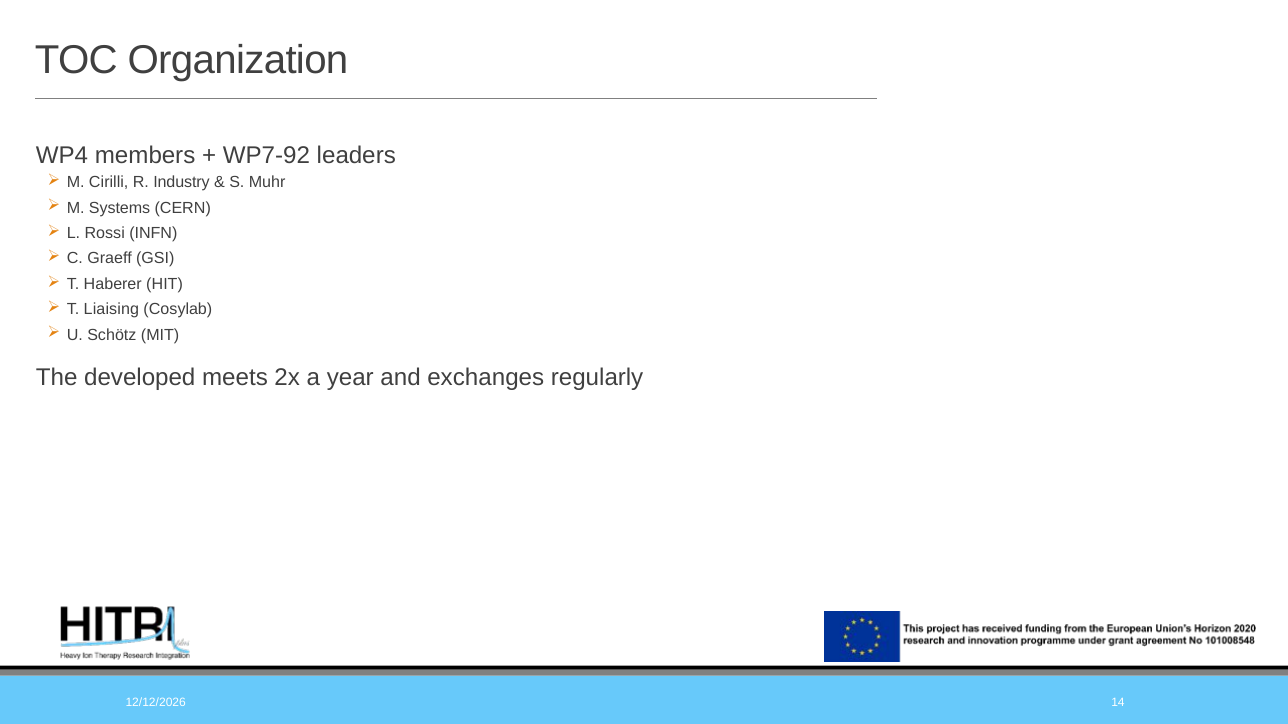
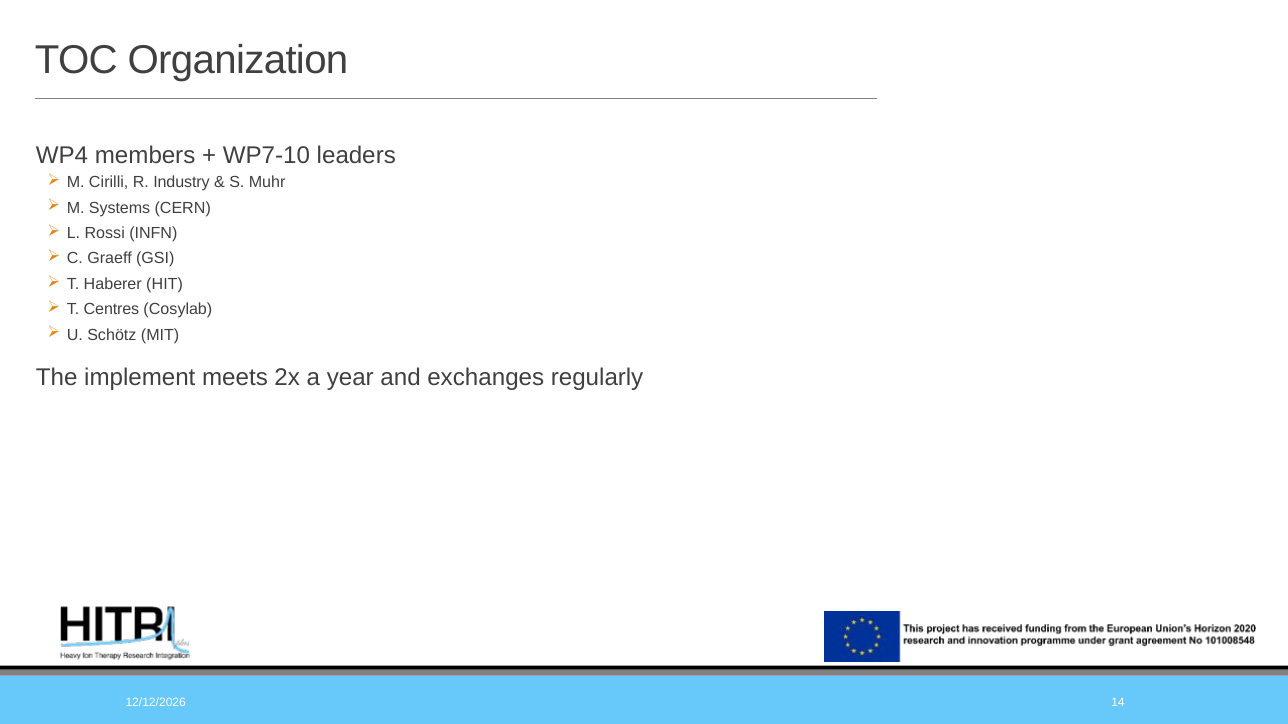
WP7-92: WP7-92 -> WP7-10 (266, 155)
Liaising: Liaising -> Centres (111, 310)
developed: developed -> implement (140, 378)
